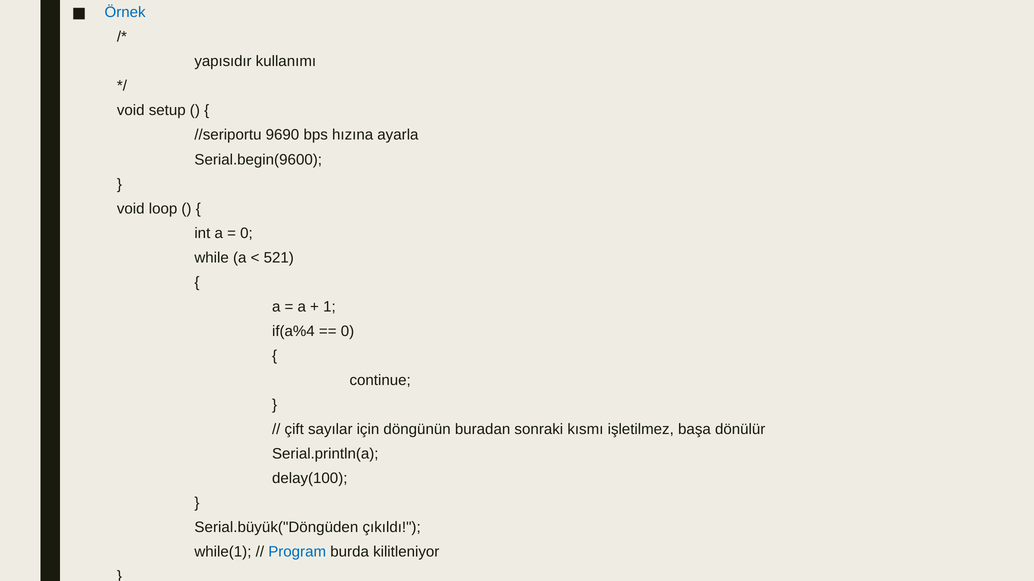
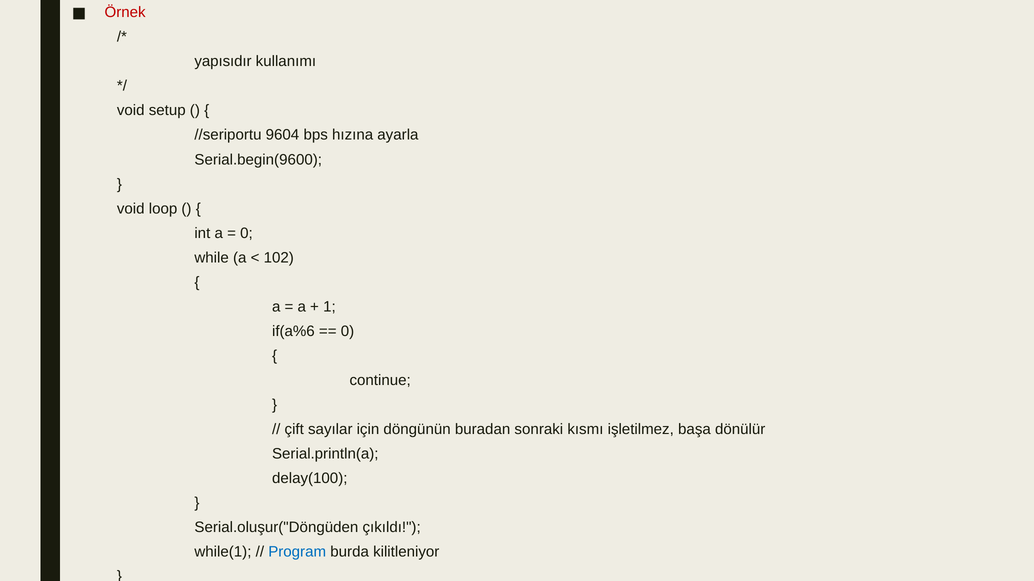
Örnek colour: blue -> red (125, 12)
9690: 9690 -> 9604 (282, 135)
521: 521 -> 102 (279, 258)
if(a%4: if(a%4 -> if(a%6 (293, 332)
Serial.büyük("Döngüden: Serial.büyük("Döngüden -> Serial.oluşur("Döngüden (276, 528)
